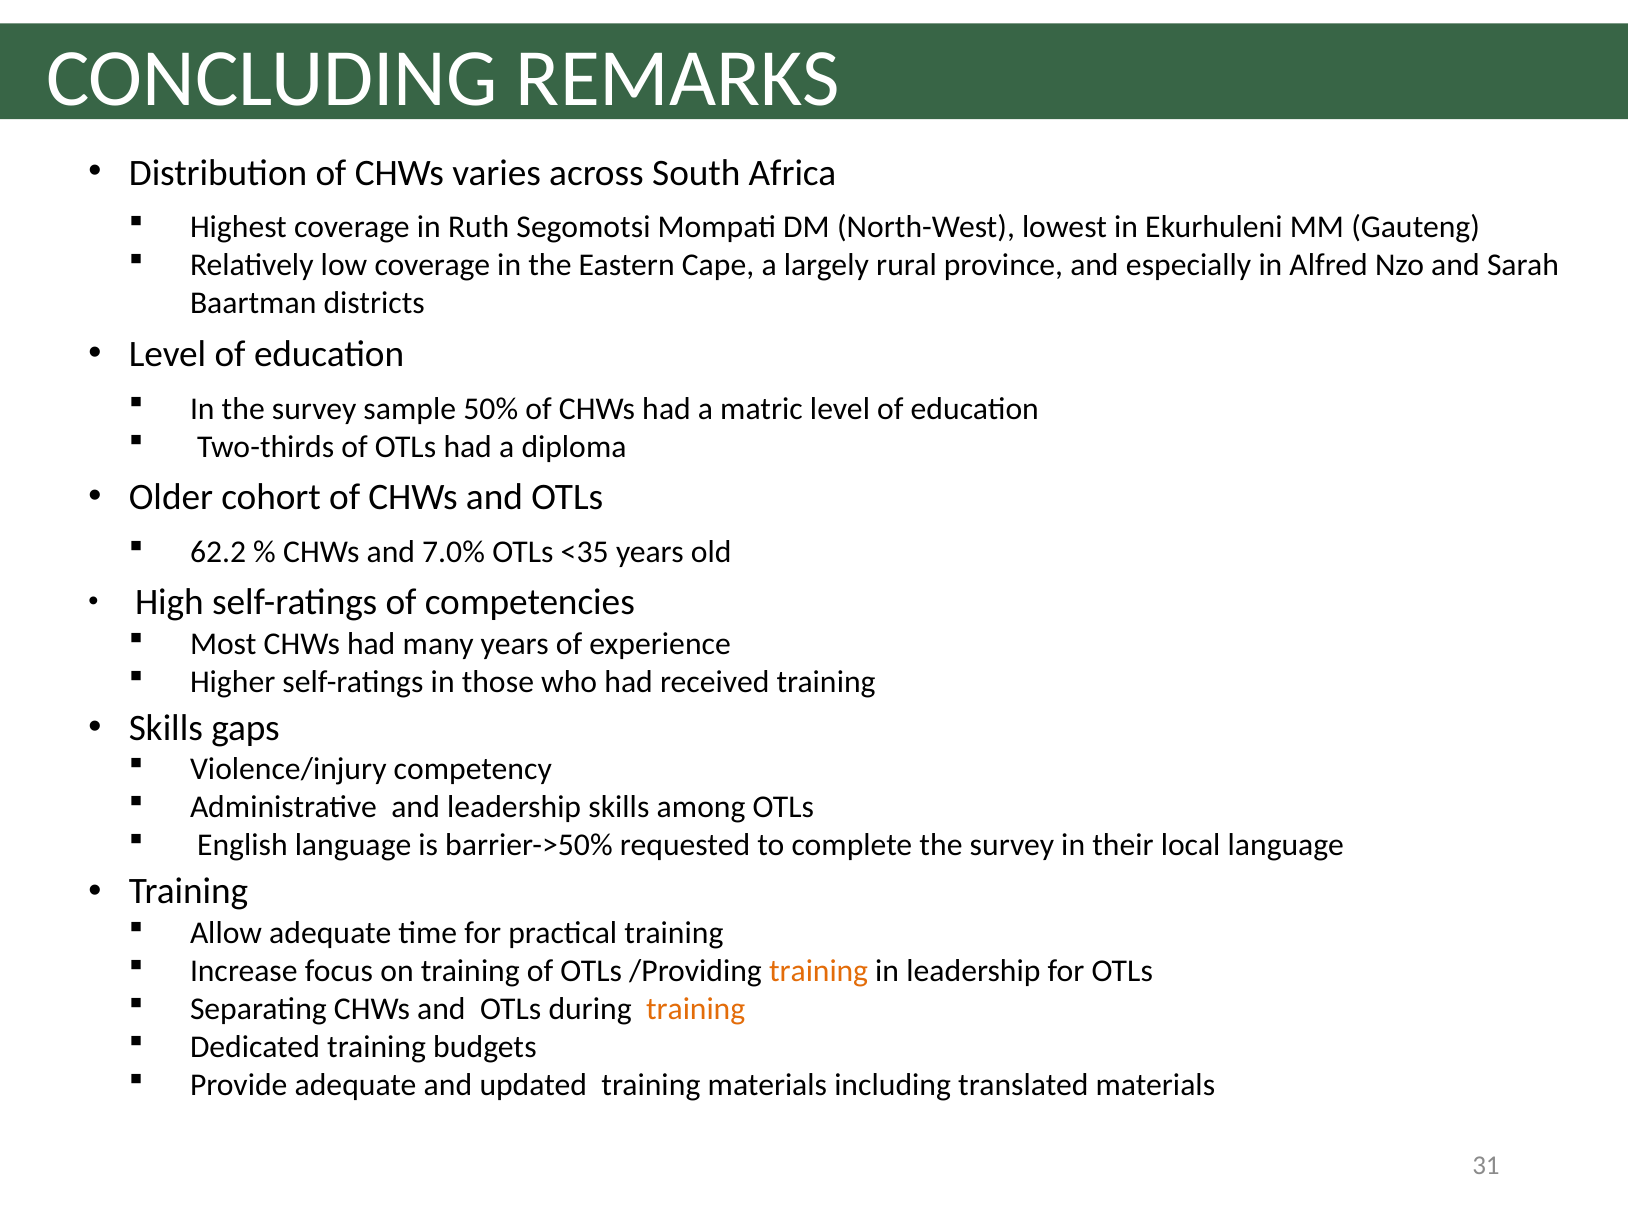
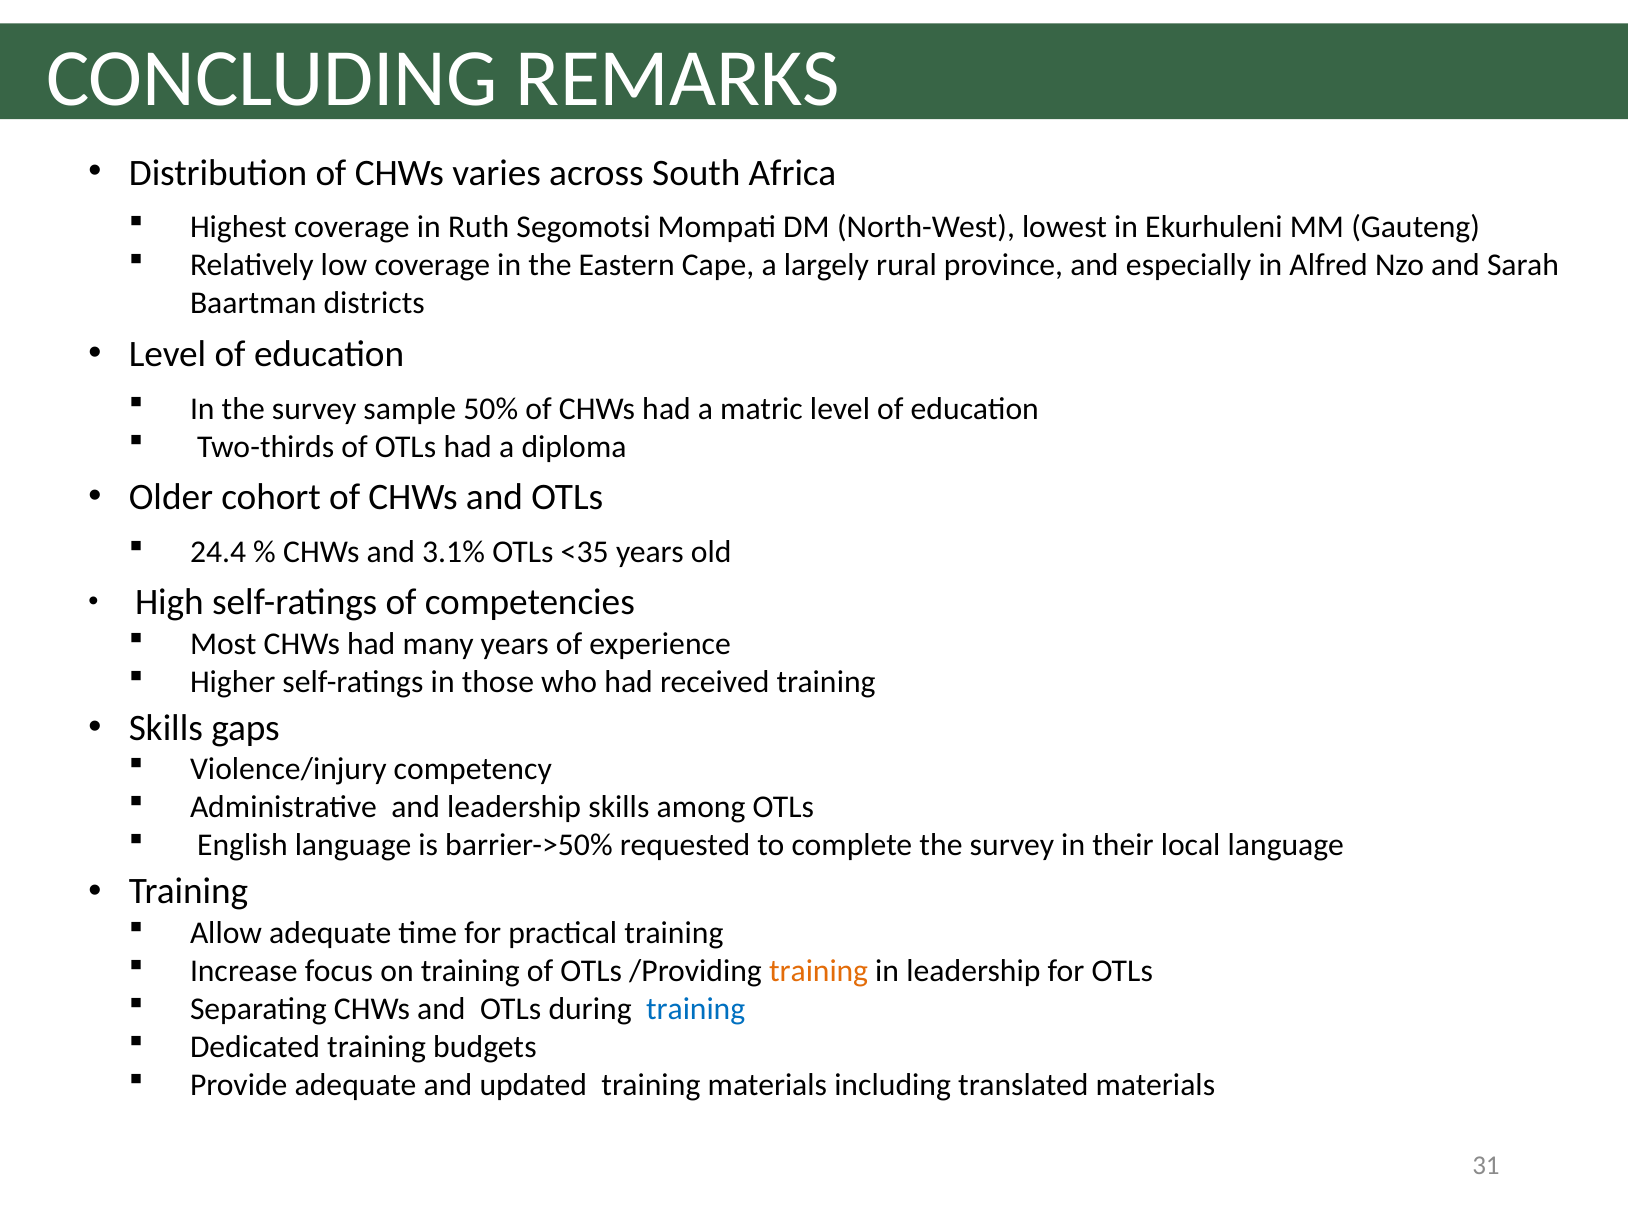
62.2: 62.2 -> 24.4 (218, 552)
7.0%: 7.0% -> 3.1% (454, 552)
training colour: orange -> blue (696, 1009)
